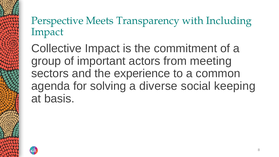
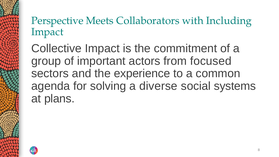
Transparency: Transparency -> Collaborators (148, 21)
meeting: meeting -> focused (211, 61)
keeping: keeping -> systems (235, 86)
basis: basis -> plans (59, 99)
